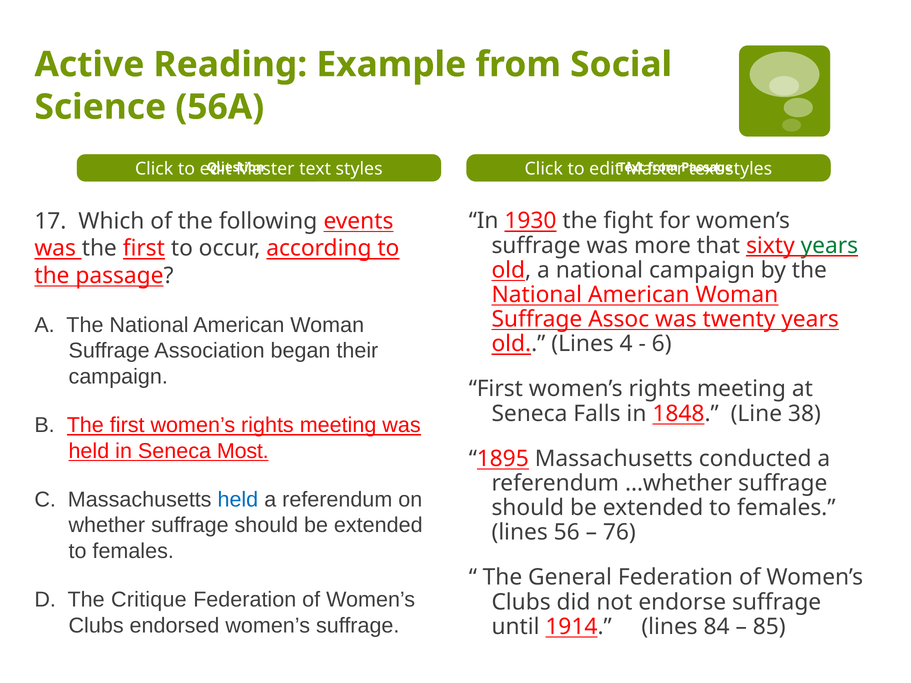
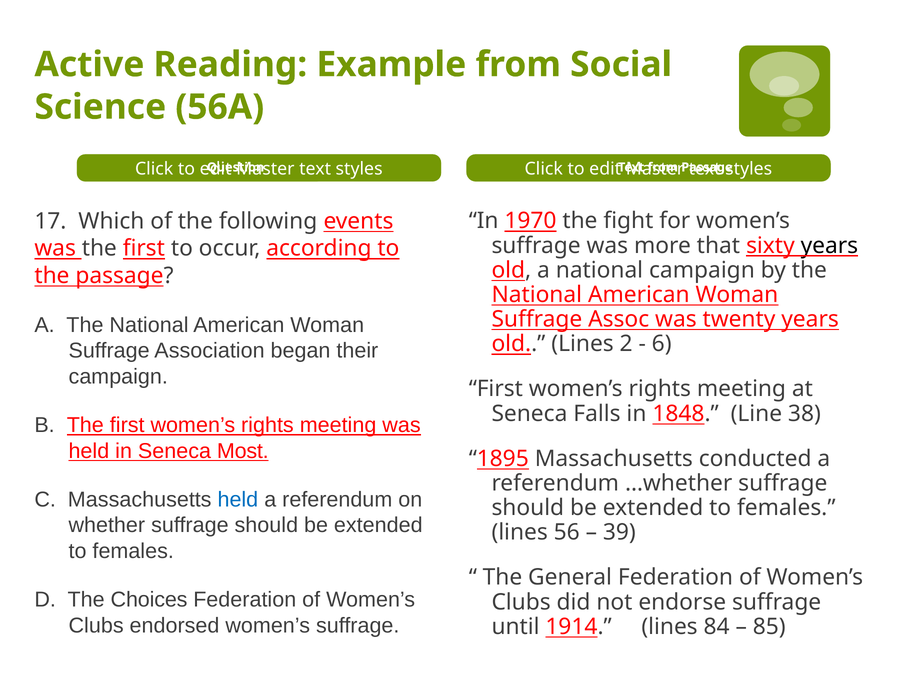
1930: 1930 -> 1970 (530, 221)
years colour: green -> black (829, 246)
4: 4 -> 2 (626, 344)
76: 76 -> 39 (619, 533)
Critique: Critique -> Choices (149, 600)
